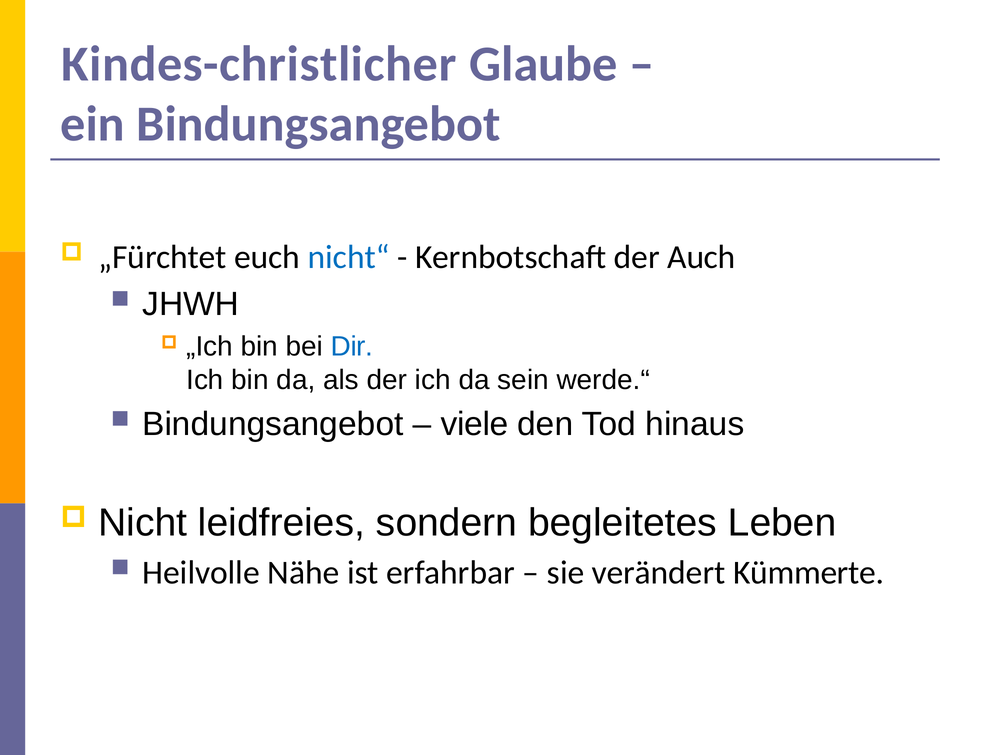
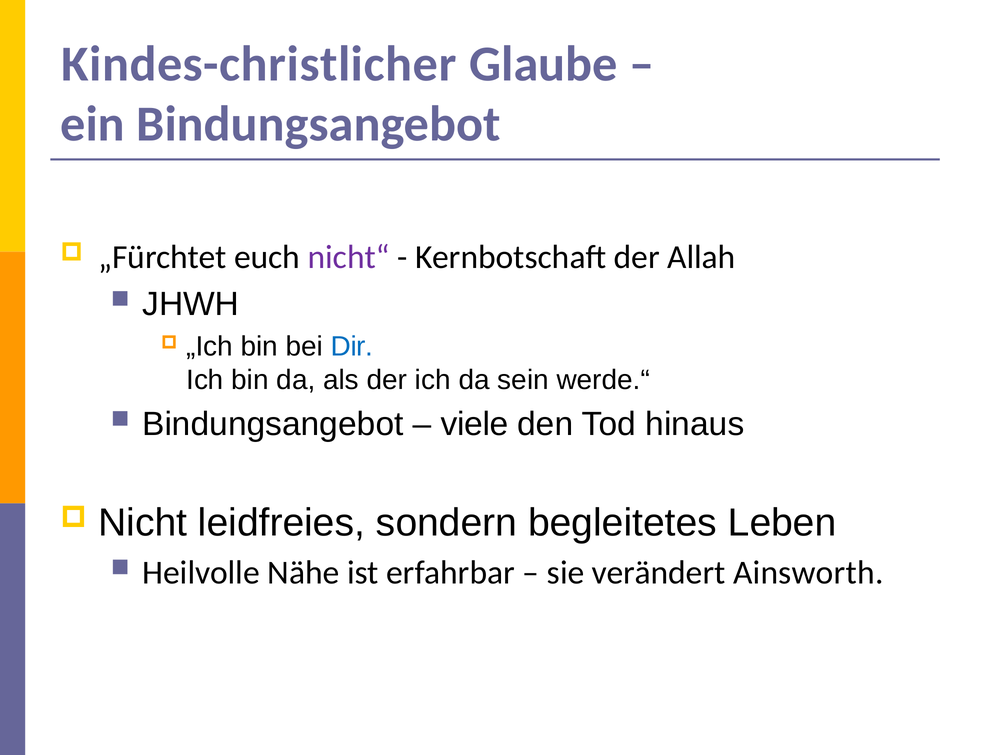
nicht“ colour: blue -> purple (349, 257)
Auch: Auch -> Allah (701, 257)
Kümmerte: Kümmerte -> Ainsworth (808, 573)
